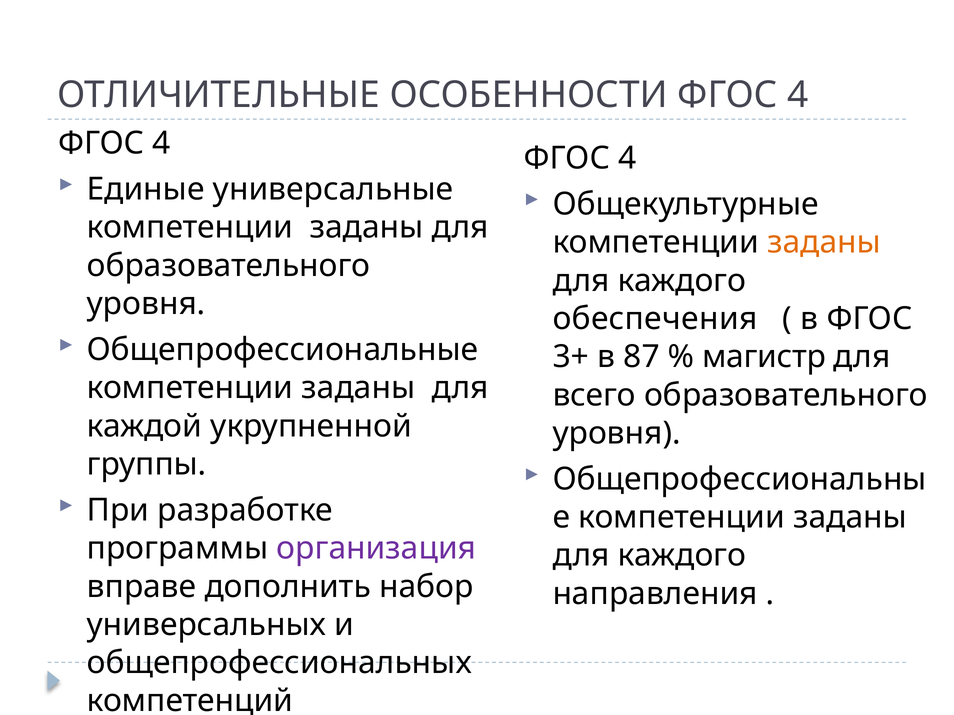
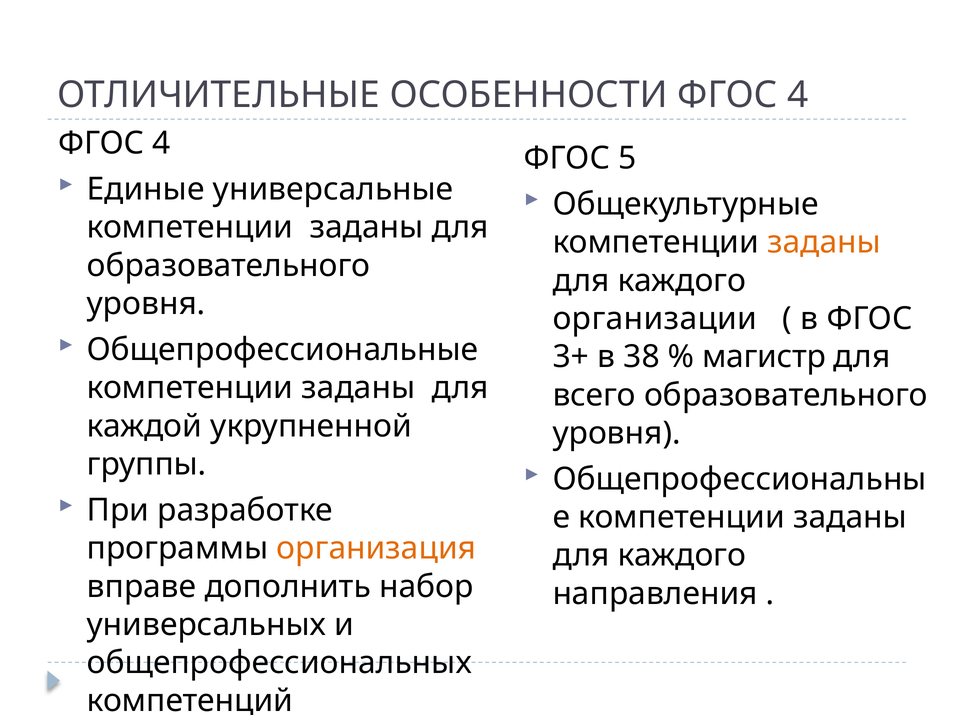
4: 4 -> 5 (627, 158)
обеспечения: обеспечения -> организации (655, 319)
87: 87 -> 38 (642, 357)
организация colour: purple -> orange (376, 549)
